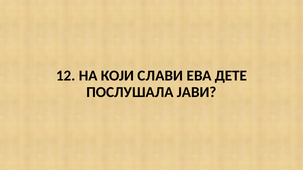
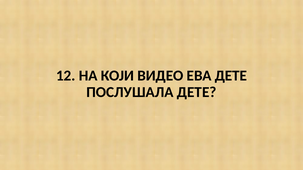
СЛАВИ: СЛАВИ -> ВИДЕО (160, 76)
ПОСЛУШАЛА ЈАВИ: ЈАВИ -> ДЕТЕ (197, 92)
